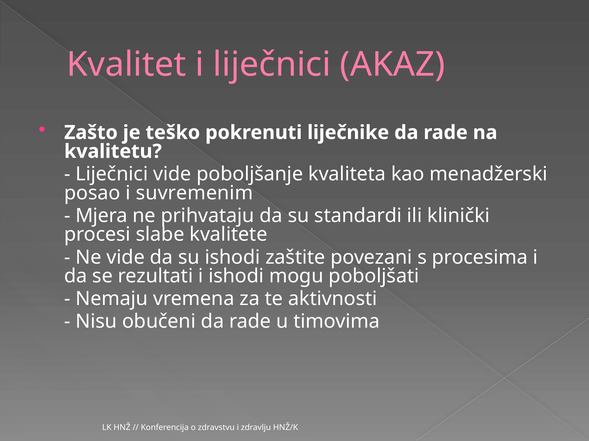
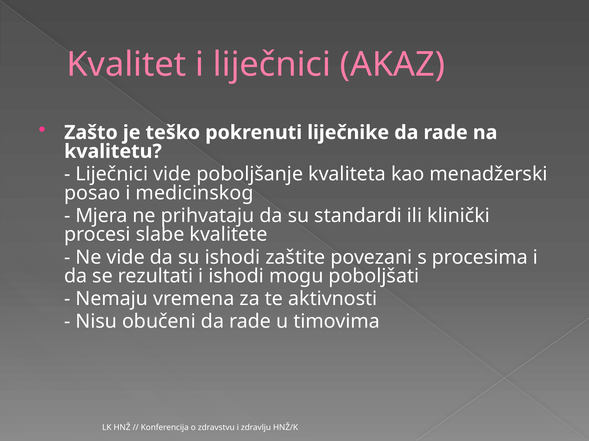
suvremenim: suvremenim -> medicinskog (195, 193)
